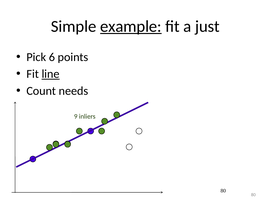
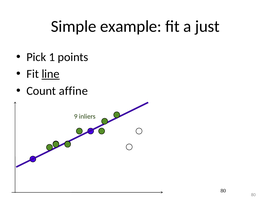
example underline: present -> none (131, 26)
6: 6 -> 1 (52, 57)
needs: needs -> affine (73, 91)
